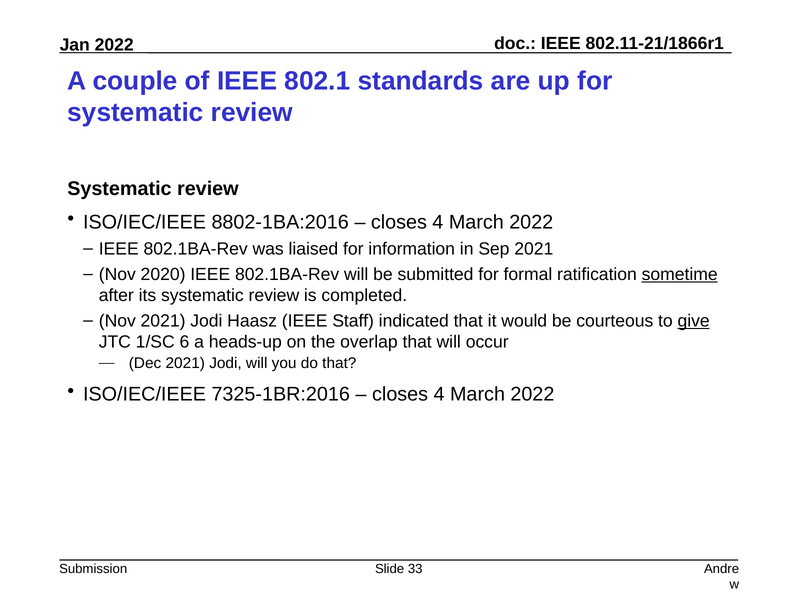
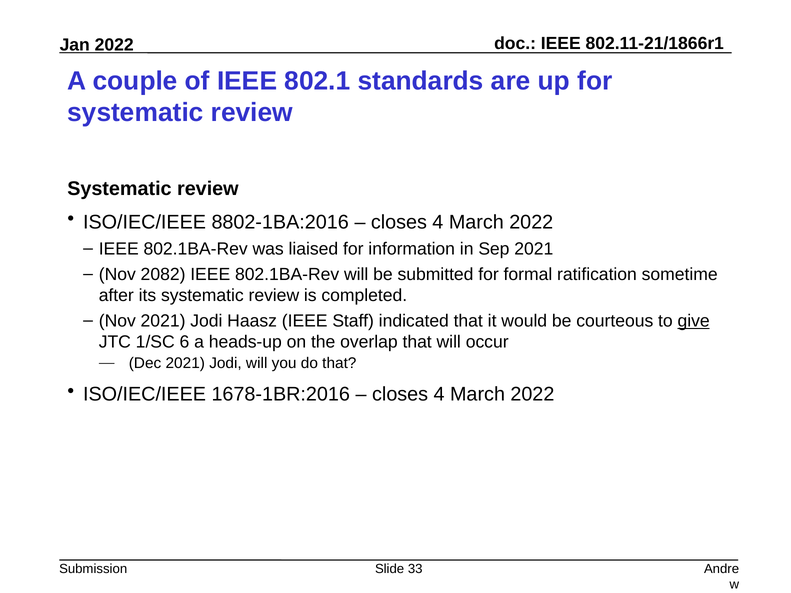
2020: 2020 -> 2082 (163, 274)
sometime underline: present -> none (680, 274)
7325-1BR:2016: 7325-1BR:2016 -> 1678-1BR:2016 (281, 394)
